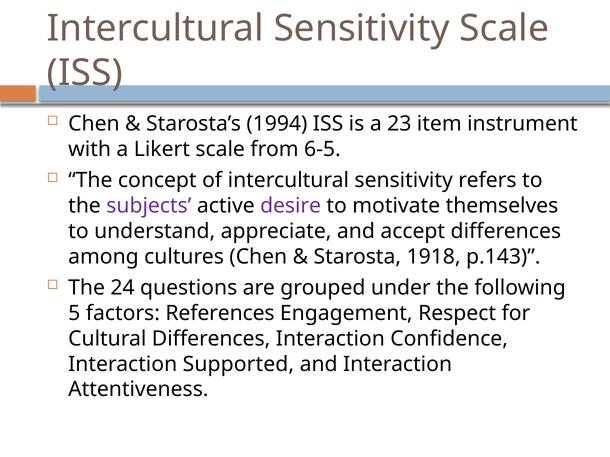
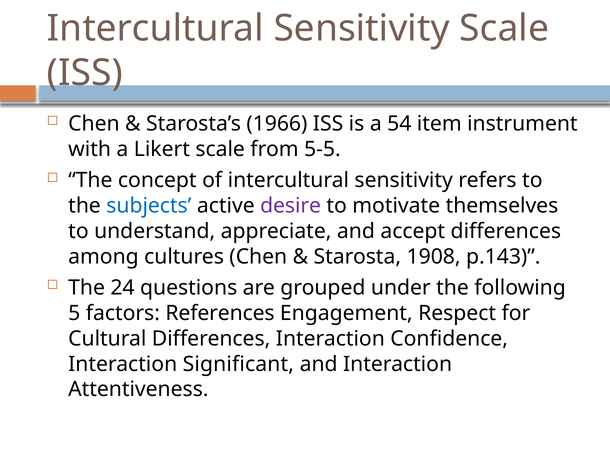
1994: 1994 -> 1966 (277, 124)
23: 23 -> 54 (399, 124)
6-5: 6-5 -> 5-5 (322, 149)
subjects colour: purple -> blue (149, 206)
1918: 1918 -> 1908 (434, 257)
Supported: Supported -> Significant (238, 364)
